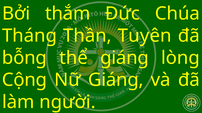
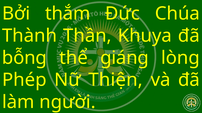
Tháng: Tháng -> Thành (30, 36)
Tuyên: Tuyên -> Khuya (145, 36)
Cộng: Cộng -> Phép (24, 80)
Nữ Giáng: Giáng -> Thiện (116, 80)
